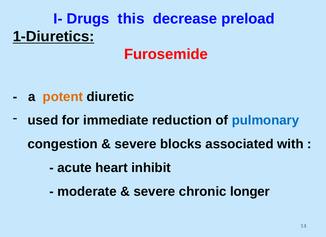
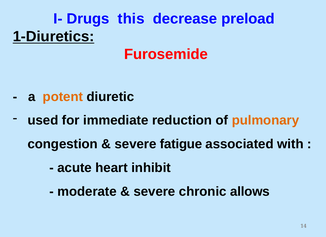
pulmonary colour: blue -> orange (265, 120)
blocks: blocks -> fatigue (181, 144)
longer: longer -> allows (250, 192)
